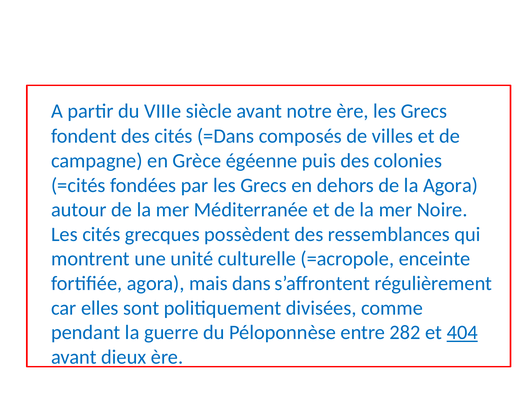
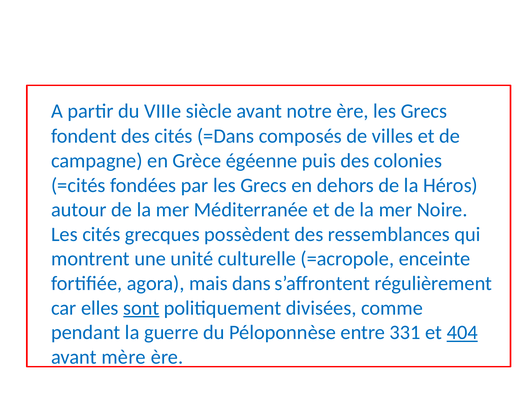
la Agora: Agora -> Héros (450, 185)
sont underline: none -> present (141, 308)
282: 282 -> 331 (405, 332)
dieux: dieux -> mère (124, 357)
